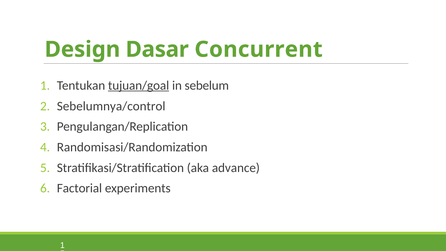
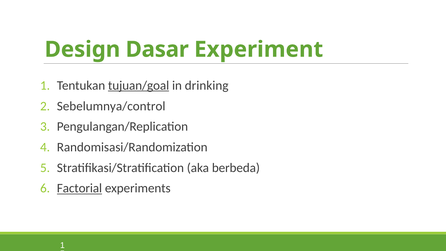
Concurrent: Concurrent -> Experiment (259, 49)
sebelum: sebelum -> drinking (207, 85)
advance: advance -> berbeda (236, 168)
Factorial underline: none -> present (79, 188)
